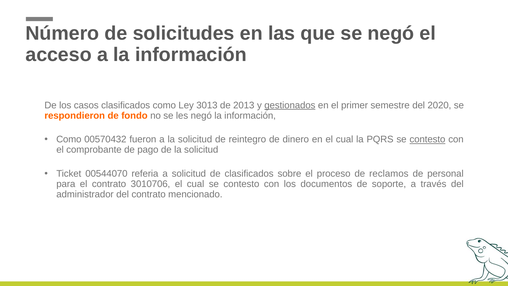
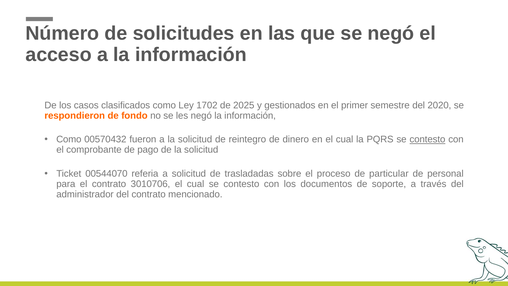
3013: 3013 -> 1702 (207, 105)
2013: 2013 -> 2025 (244, 105)
gestionados underline: present -> none (290, 105)
de clasificados: clasificados -> trasladadas (249, 174)
reclamos: reclamos -> particular (389, 174)
